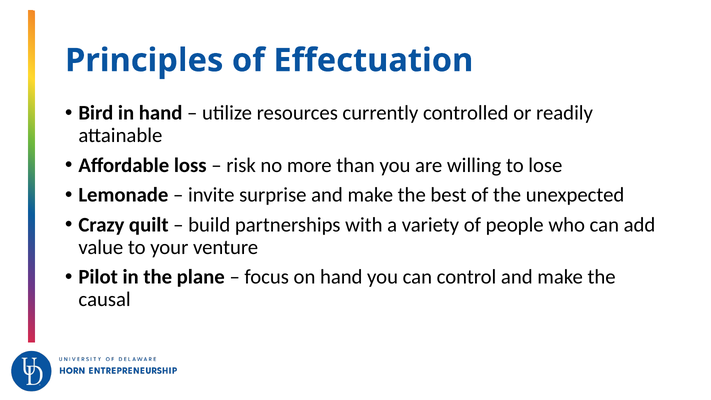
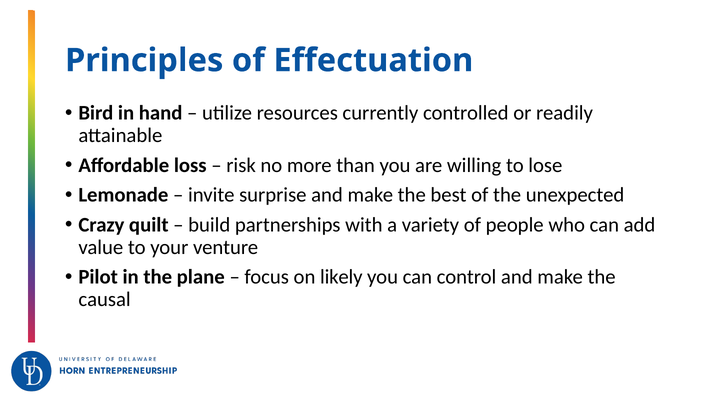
on hand: hand -> likely (341, 277)
